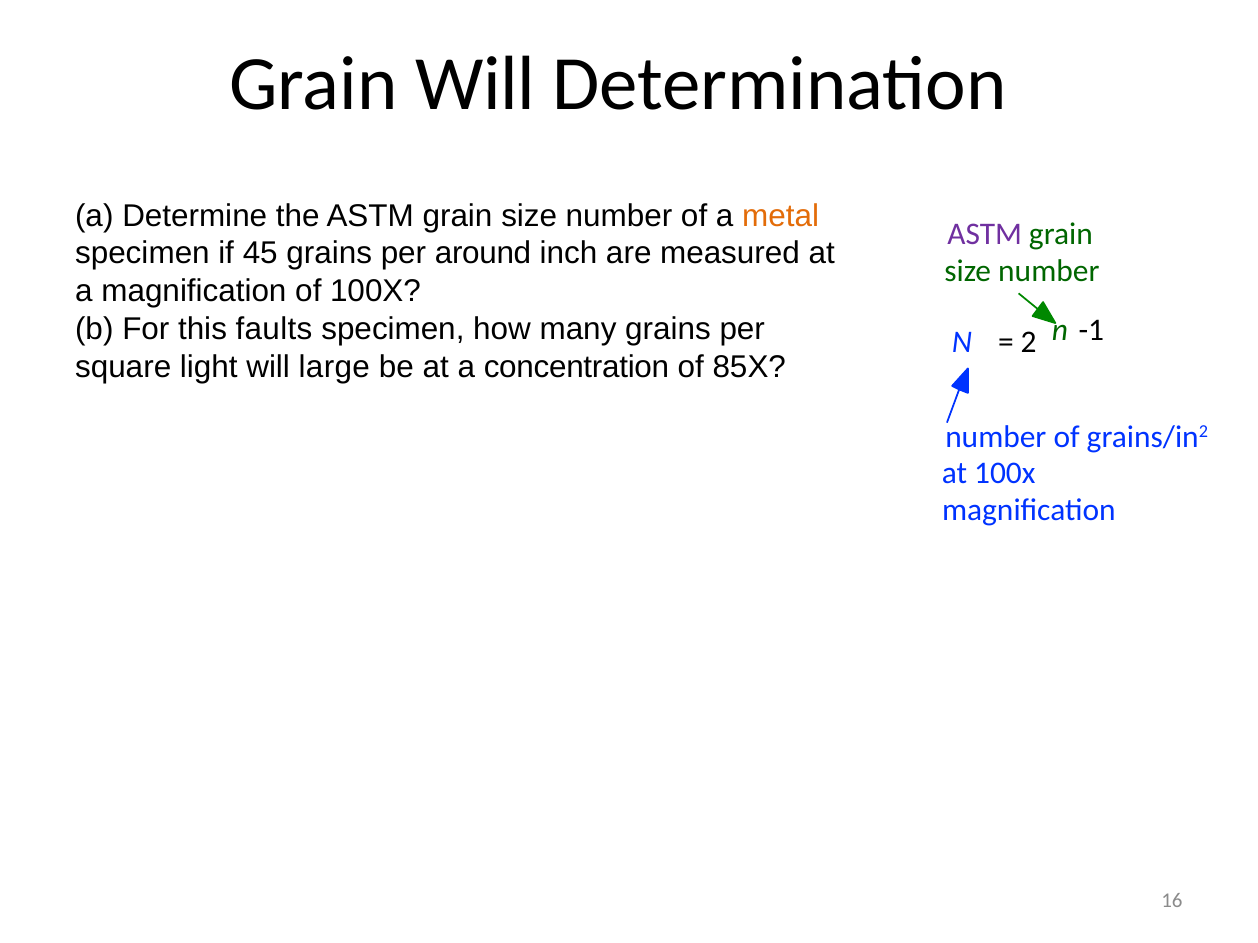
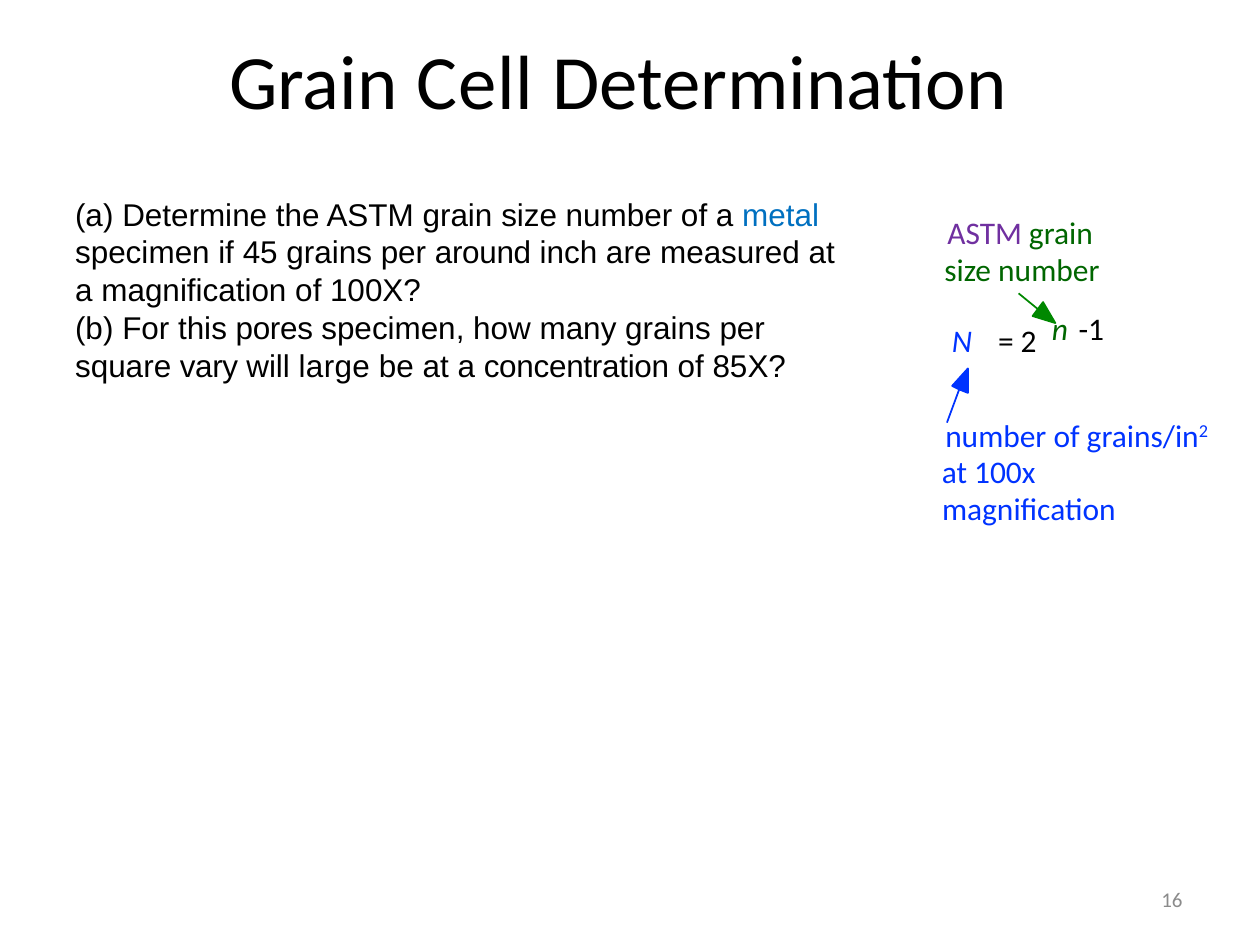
Grain Will: Will -> Cell (475, 84)
metal colour: orange -> blue (781, 216)
faults: faults -> pores (274, 329)
light: light -> vary (209, 367)
